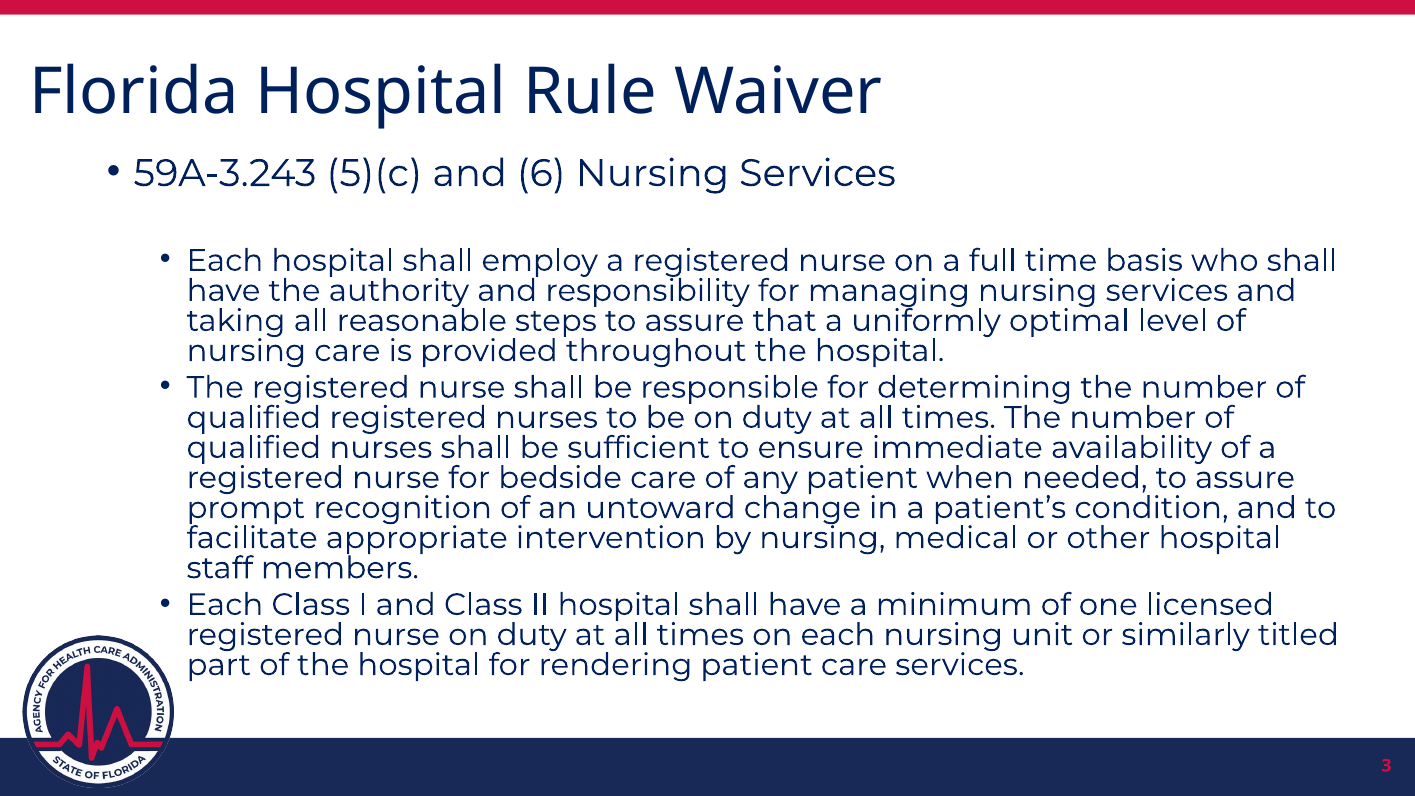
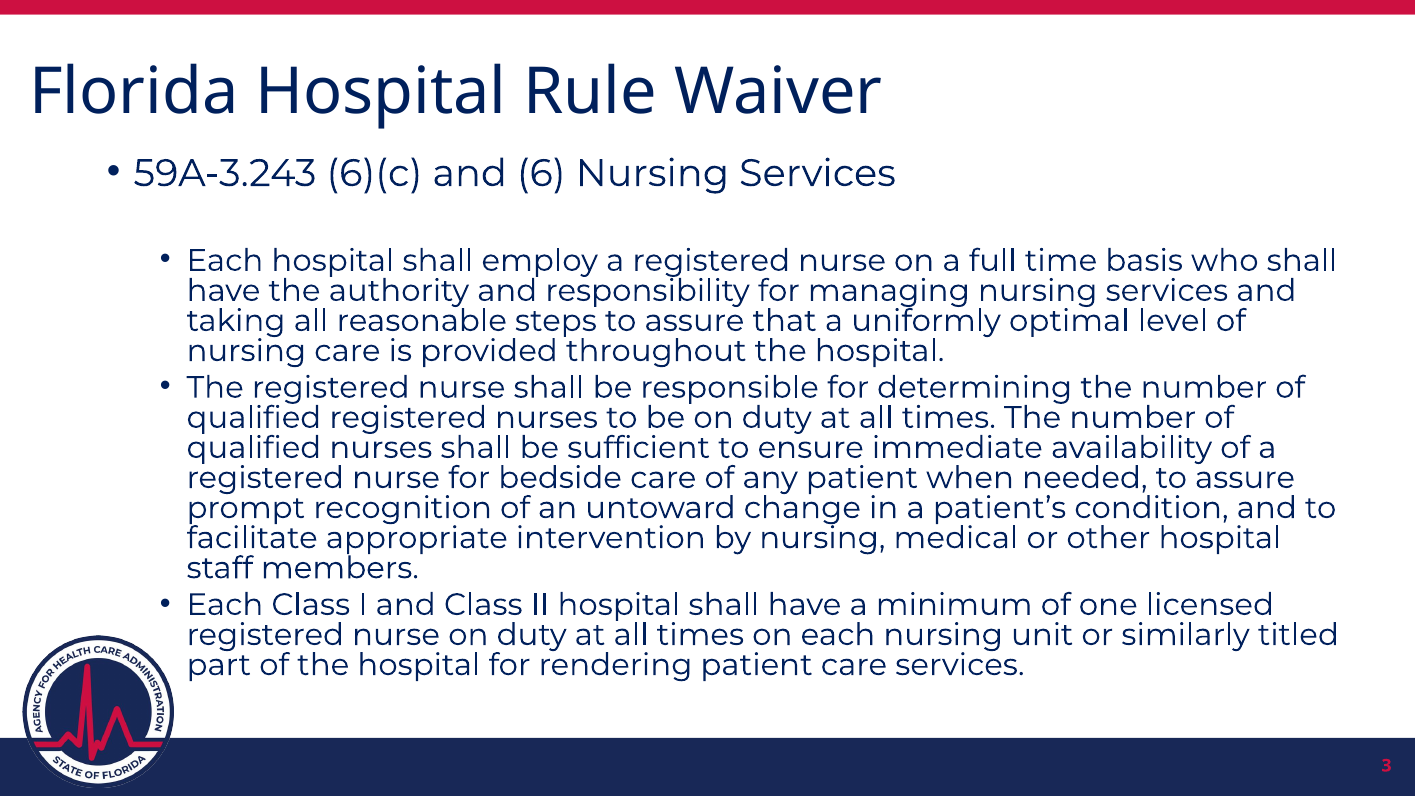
5)(c: 5)(c -> 6)(c (374, 173)
